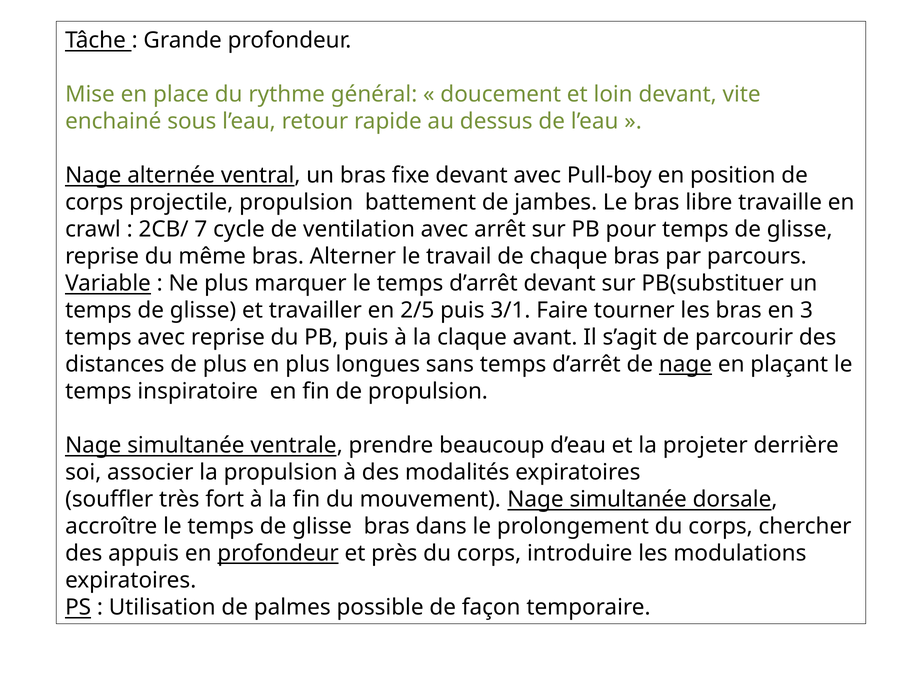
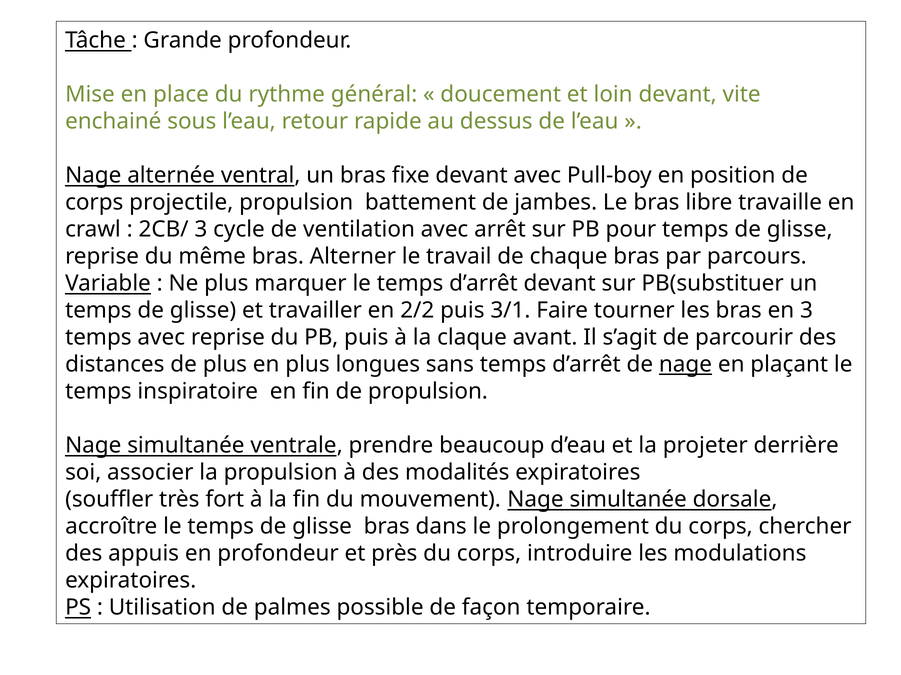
2CB/ 7: 7 -> 3 (201, 230)
2/5: 2/5 -> 2/2 (417, 311)
profondeur underline: present -> none (278, 554)
